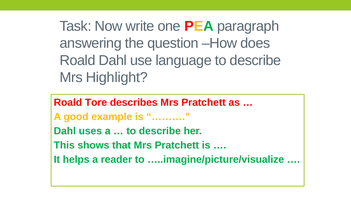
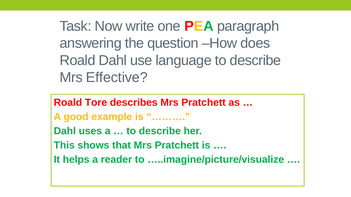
Highlight: Highlight -> Effective (117, 78)
